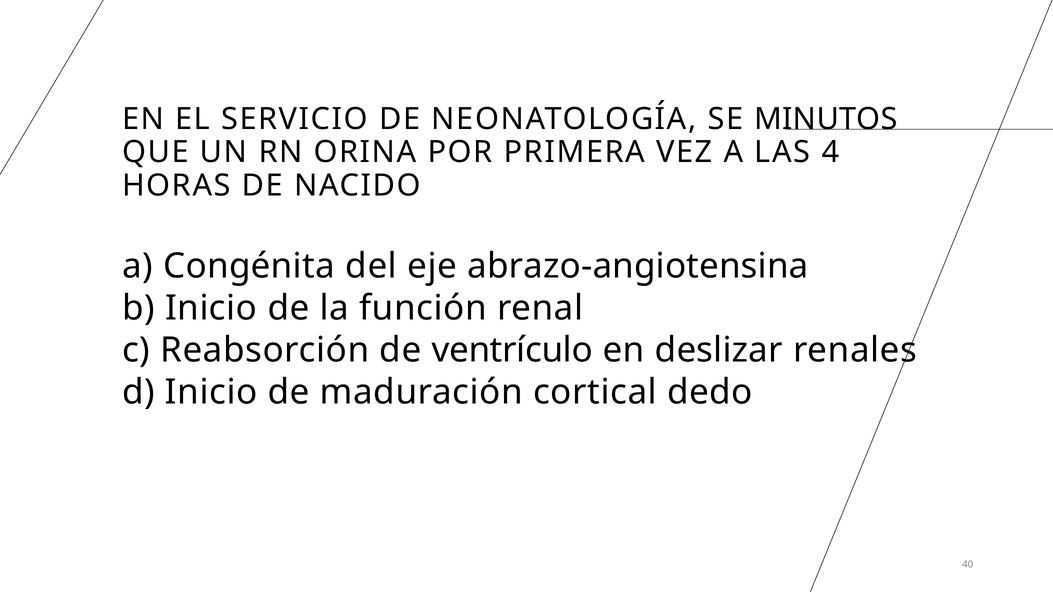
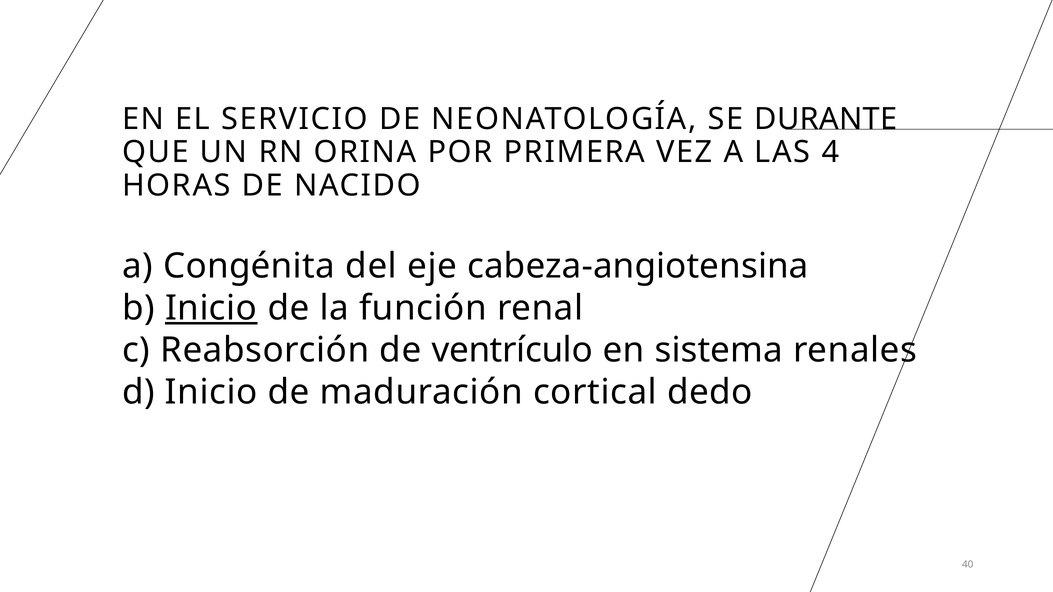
MINUTOS: MINUTOS -> DURANTE (826, 119)
abrazo-angiotensina: abrazo-angiotensina -> cabeza-angiotensina (638, 266)
Inicio underline: none -> present (211, 308)
deslizar: deslizar -> sistema (719, 350)
